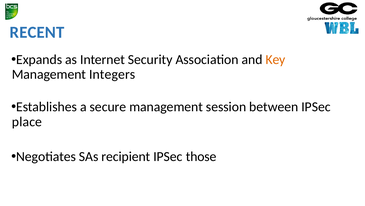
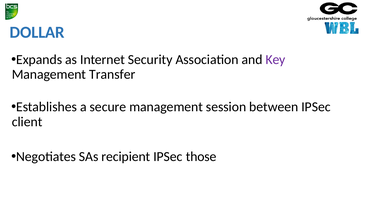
RECENT: RECENT -> DOLLAR (37, 32)
Key colour: orange -> purple (275, 59)
Integers: Integers -> Transfer (112, 74)
place: place -> client (27, 121)
